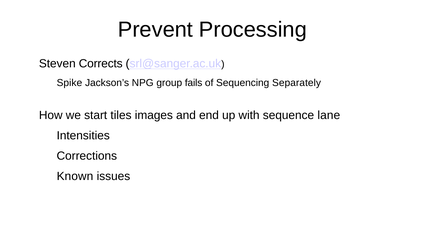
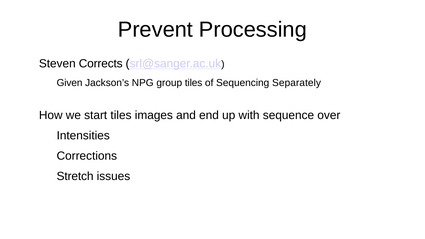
Spike: Spike -> Given (70, 83)
group fails: fails -> tiles (194, 83)
lane: lane -> over (329, 115)
Known: Known -> Stretch (75, 176)
